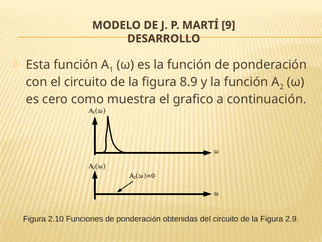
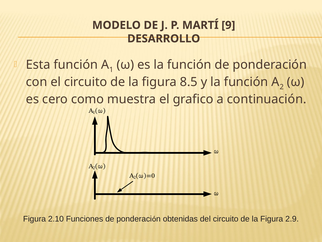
8.9: 8.9 -> 8.5 (189, 82)
